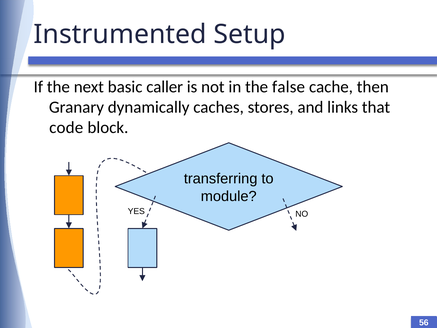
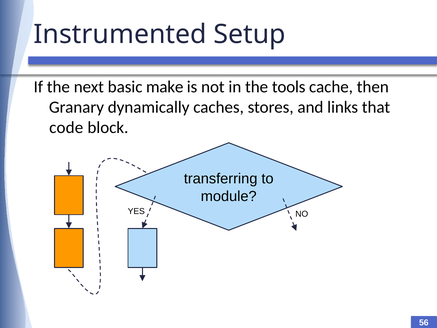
caller: caller -> make (165, 87)
false: false -> tools (289, 87)
